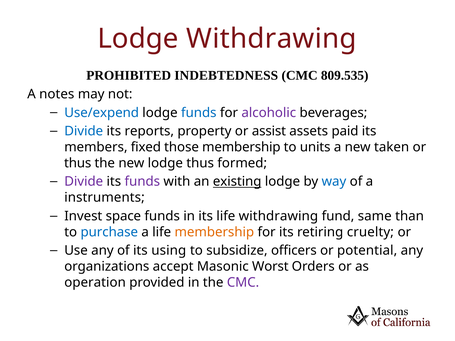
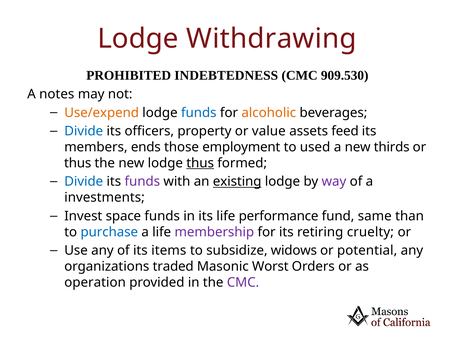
809.535: 809.535 -> 909.530 (345, 76)
Use/expend colour: blue -> orange (102, 113)
alcoholic colour: purple -> orange (269, 113)
reports: reports -> officers (149, 131)
assist: assist -> value (269, 131)
paid: paid -> feed (345, 131)
fixed: fixed -> ends (146, 147)
those membership: membership -> employment (241, 147)
units: units -> used (315, 147)
taken: taken -> thirds (392, 147)
thus underline: none -> present (200, 163)
Divide colour: purple -> blue (84, 182)
way colour: blue -> purple (334, 182)
instruments: instruments -> investments (105, 198)
life withdrawing: withdrawing -> performance (279, 216)
membership colour: orange -> purple (214, 232)
using: using -> items (169, 251)
officers: officers -> widows (294, 251)
accept: accept -> traded (173, 267)
